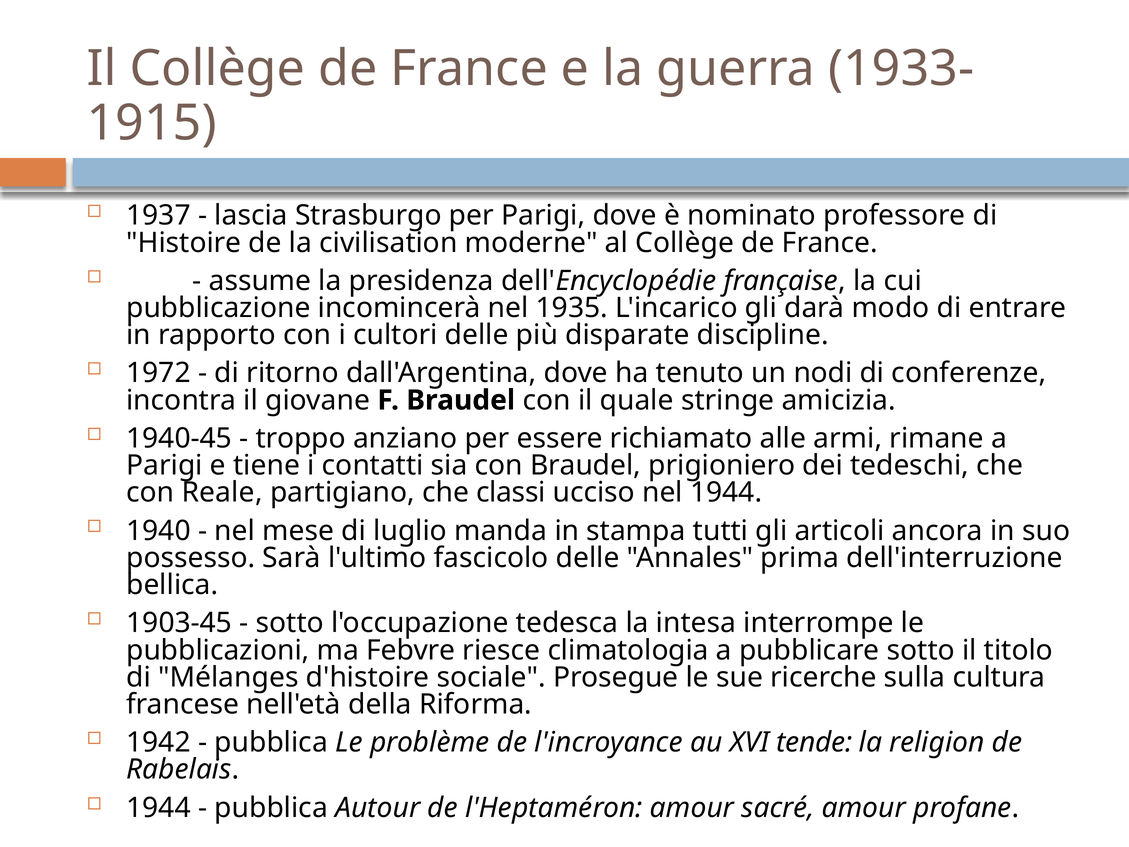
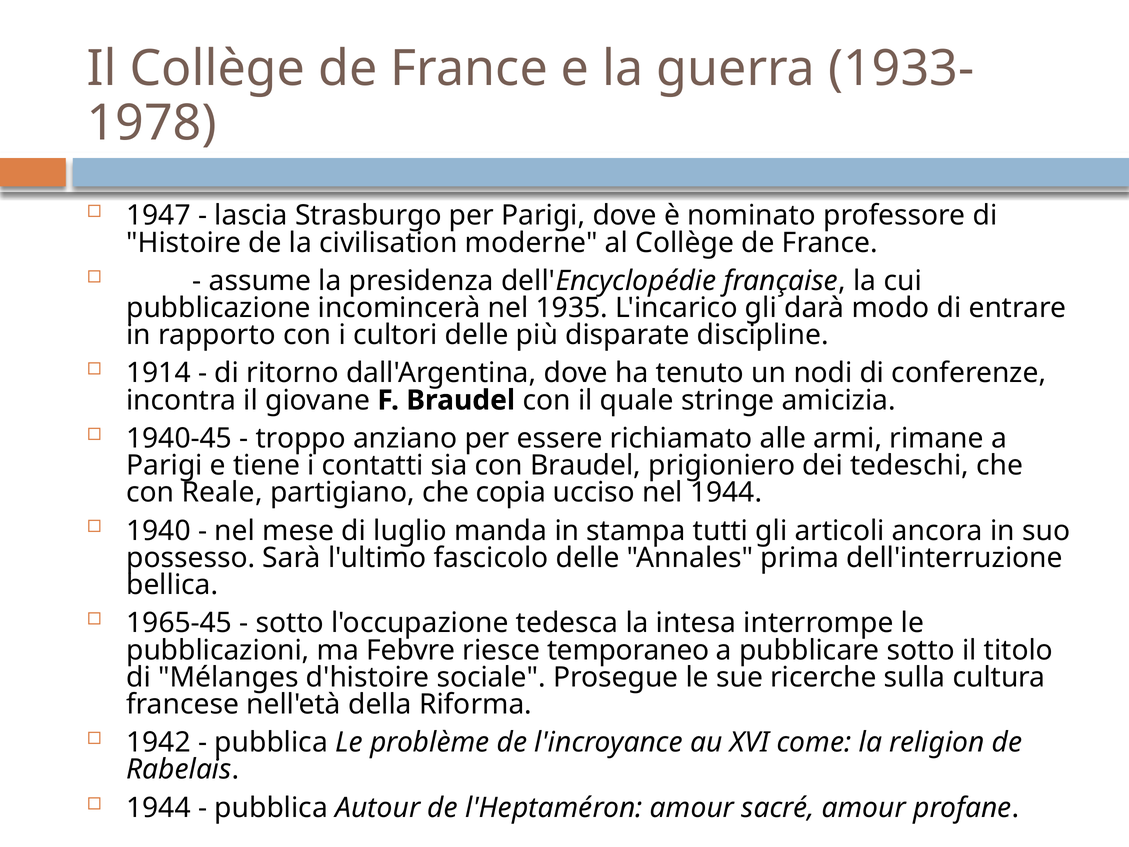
1915: 1915 -> 1978 (152, 123)
1937: 1937 -> 1947 (159, 216)
1972: 1972 -> 1914 (159, 373)
classi: classi -> copia (511, 492)
1903-45: 1903-45 -> 1965-45 (179, 623)
climatologia: climatologia -> temporaneo (628, 650)
tende: tende -> come (814, 742)
